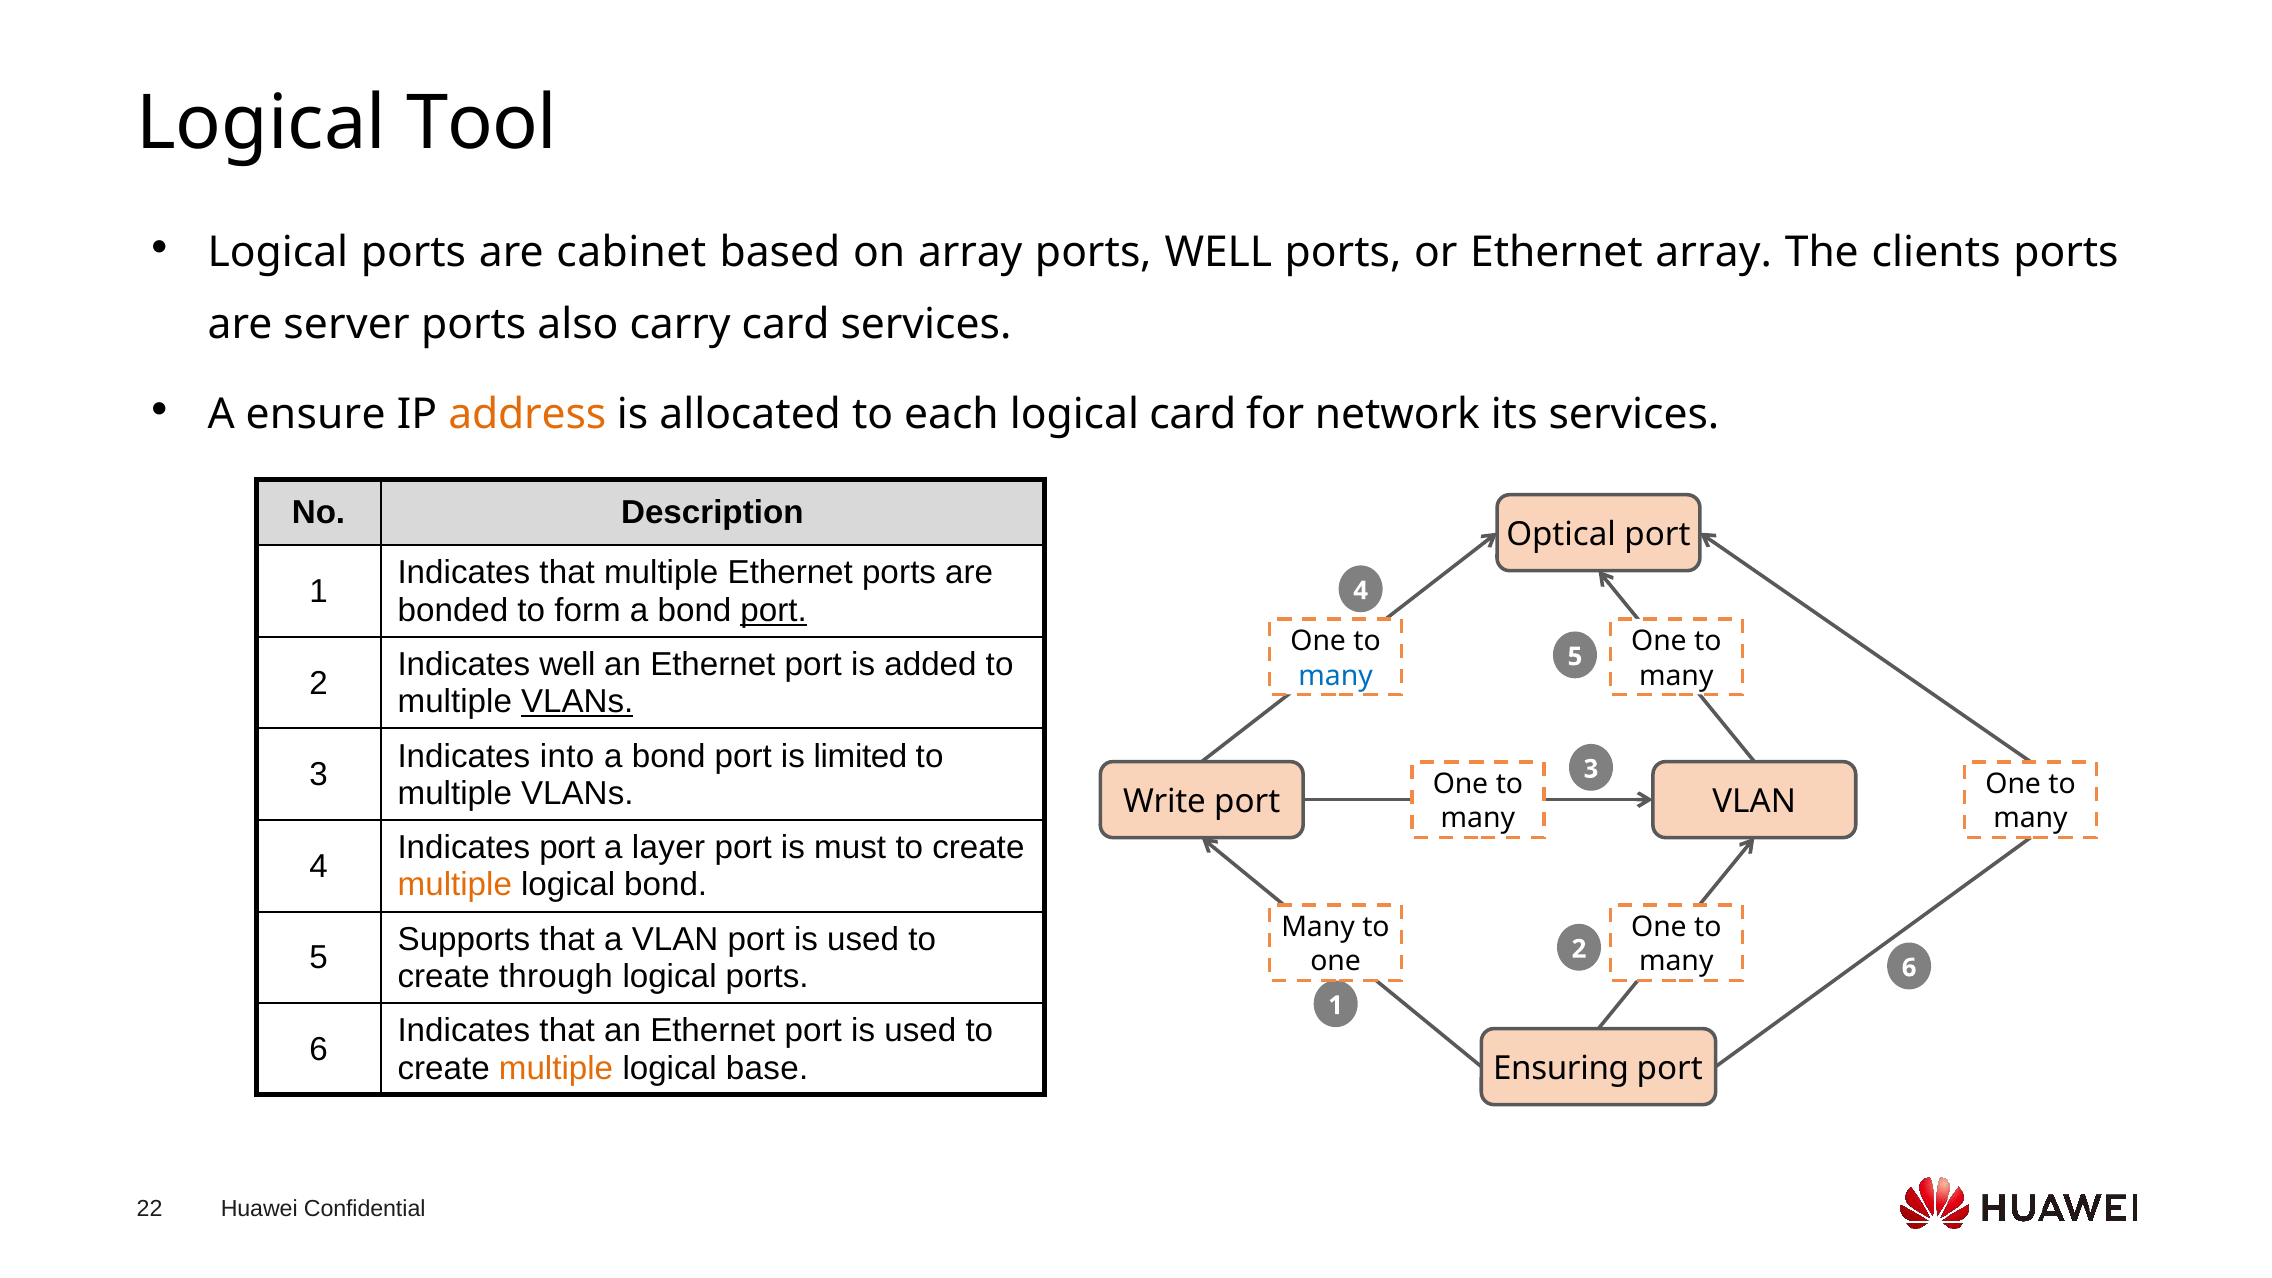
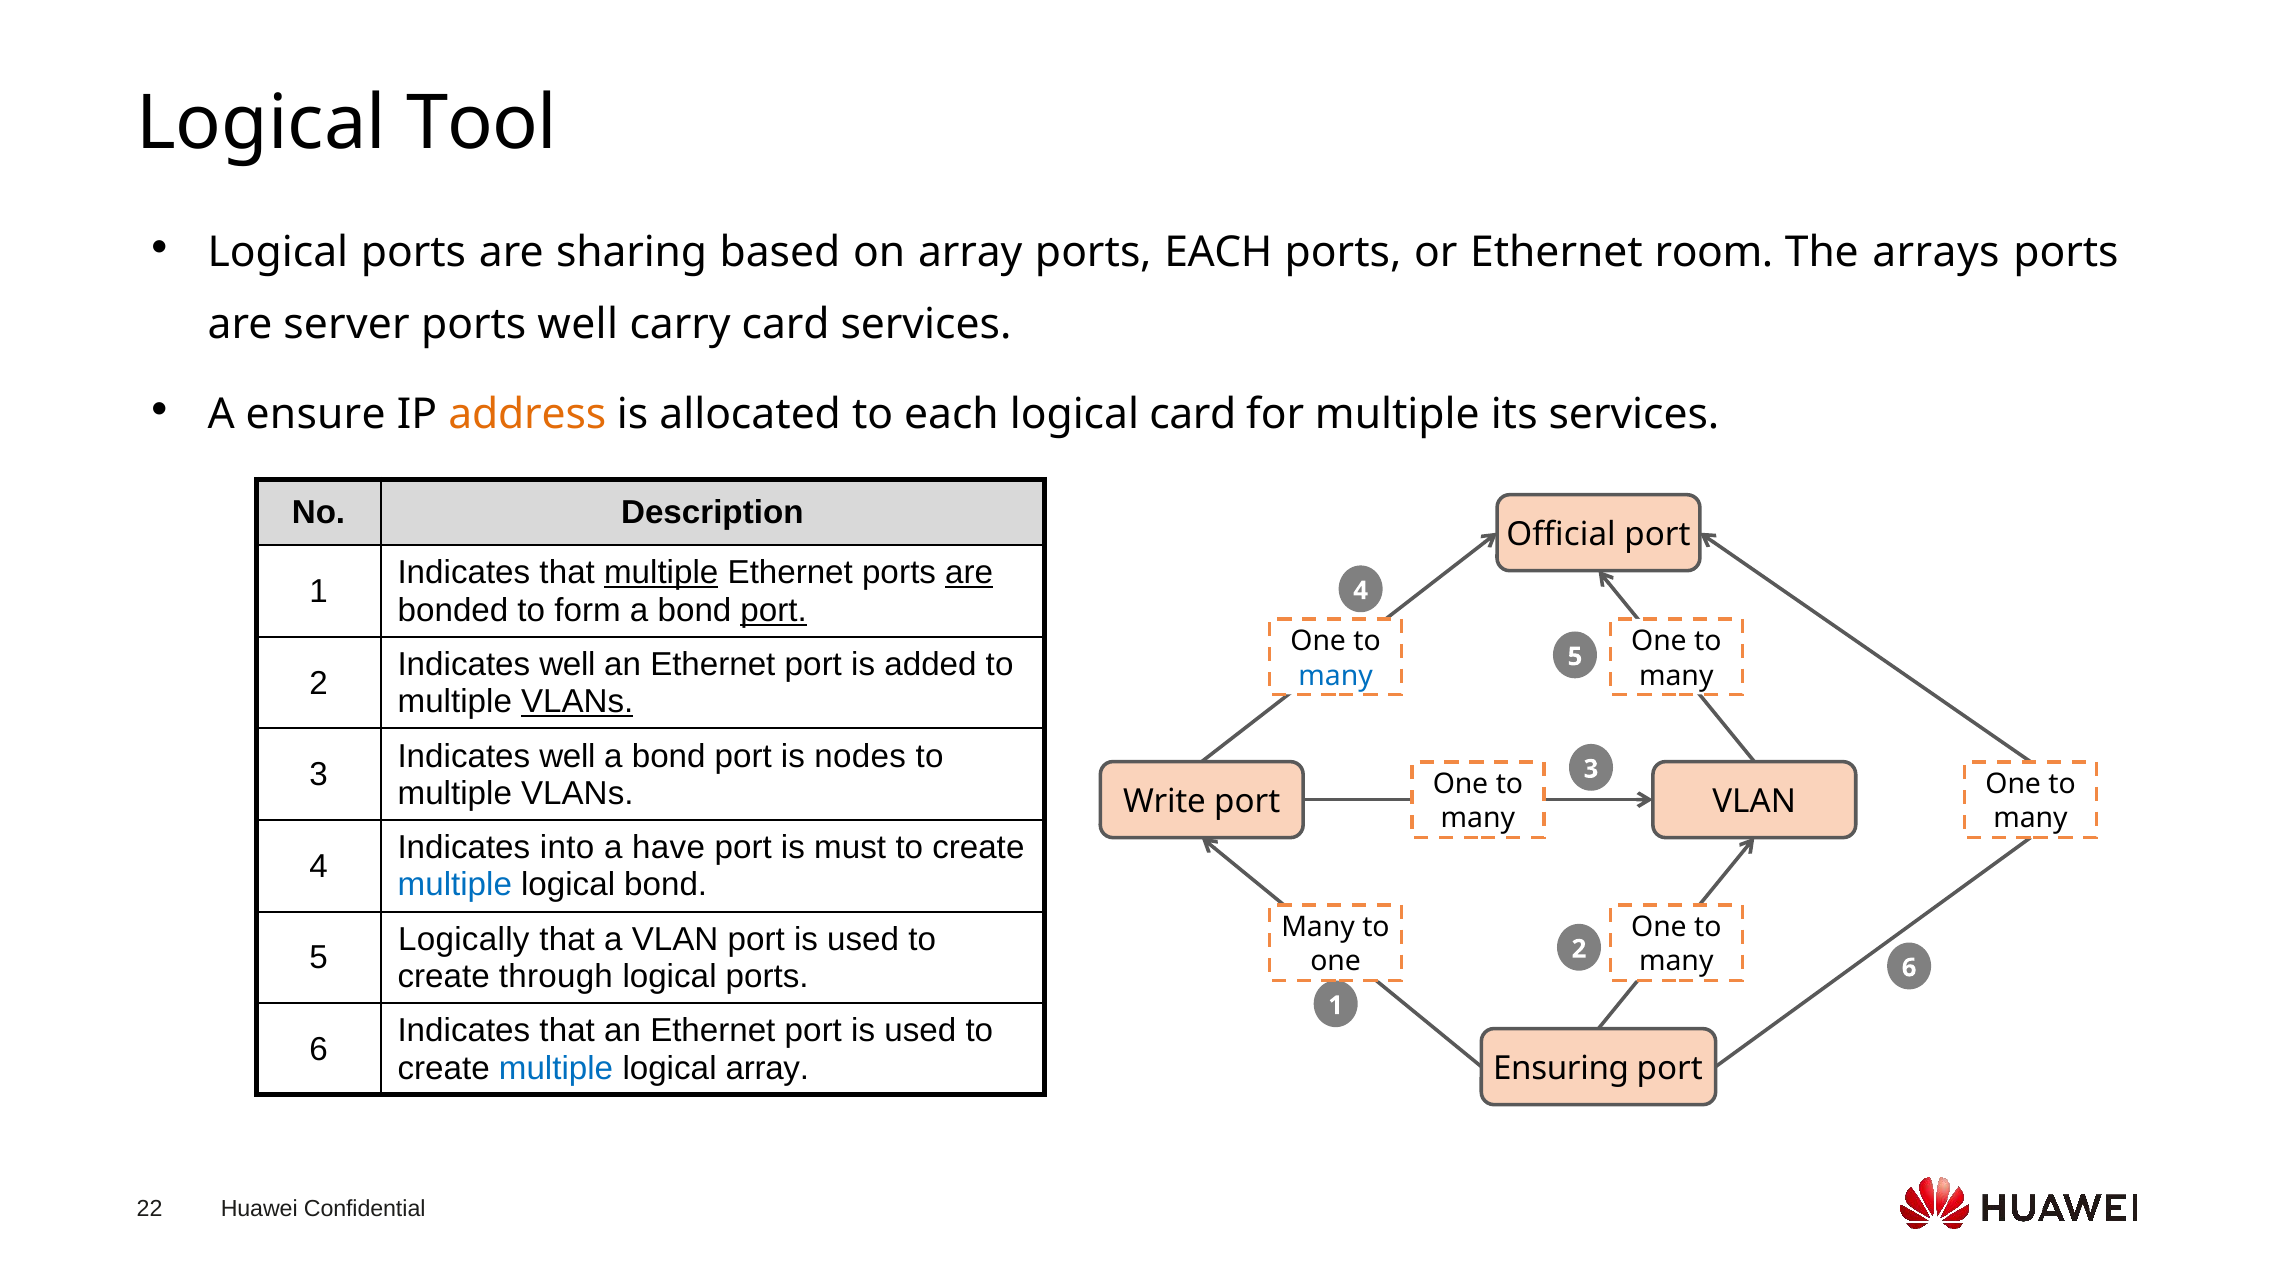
cabinet: cabinet -> sharing (632, 253)
ports WELL: WELL -> EACH (1218, 253)
Ethernet array: array -> room (1714, 253)
clients: clients -> arrays (1936, 253)
ports also: also -> well (578, 324)
for network: network -> multiple (1397, 414)
Optical: Optical -> Official (1561, 535)
multiple underline: none -> present (661, 573)
are underline: none -> present (969, 573)
into: into -> well (567, 756)
limited: limited -> nodes (860, 756)
Indicates port: port -> into (567, 848)
layer: layer -> have (669, 848)
multiple colour: orange -> blue (455, 885)
Supports: Supports -> Logically (464, 939)
multiple colour: orange -> blue (556, 1068)
logical base: base -> array (767, 1068)
